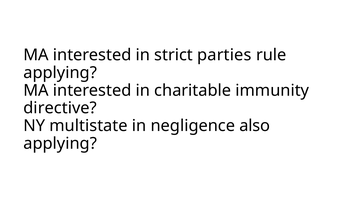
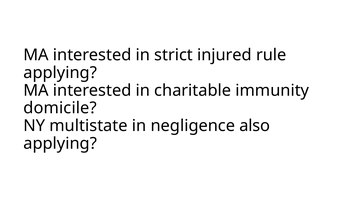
parties: parties -> injured (224, 55)
directive: directive -> domicile (60, 108)
